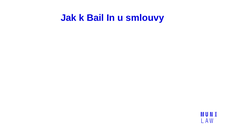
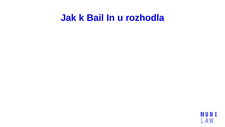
smlouvy: smlouvy -> rozhodla (145, 18)
